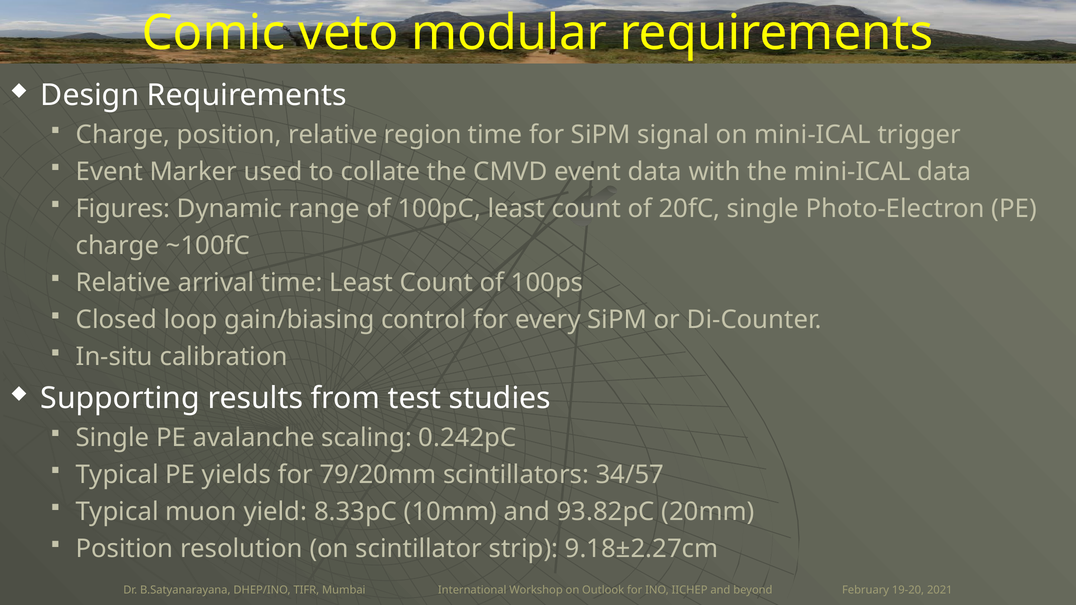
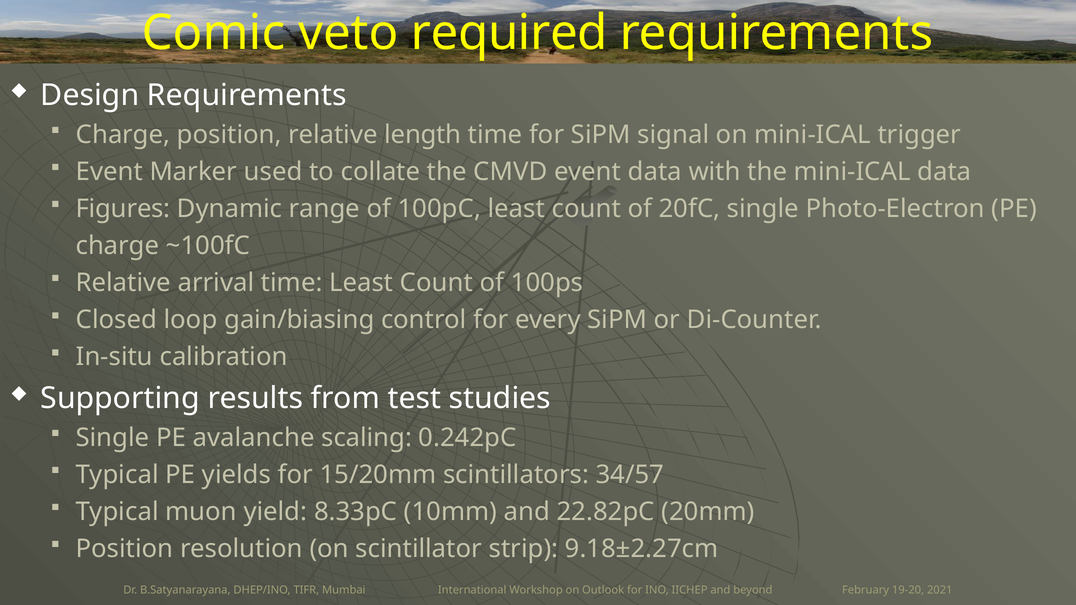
modular: modular -> required (509, 33)
region: region -> length (423, 135)
79/20mm: 79/20mm -> 15/20mm (378, 475)
93.82pC: 93.82pC -> 22.82pC (606, 512)
